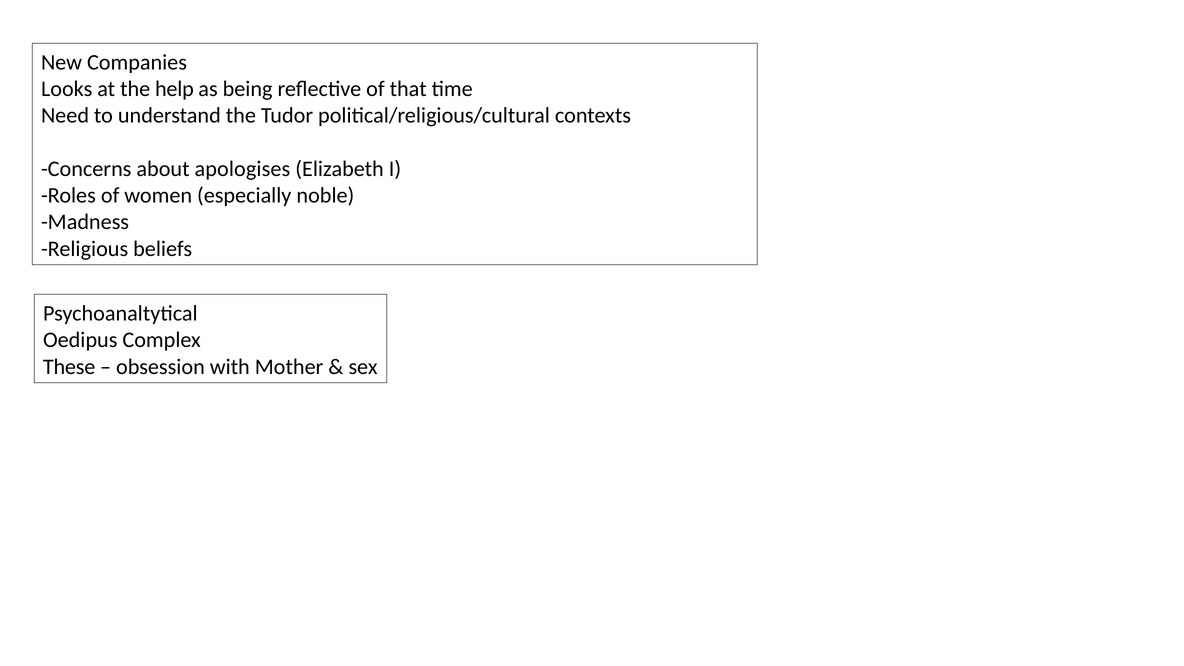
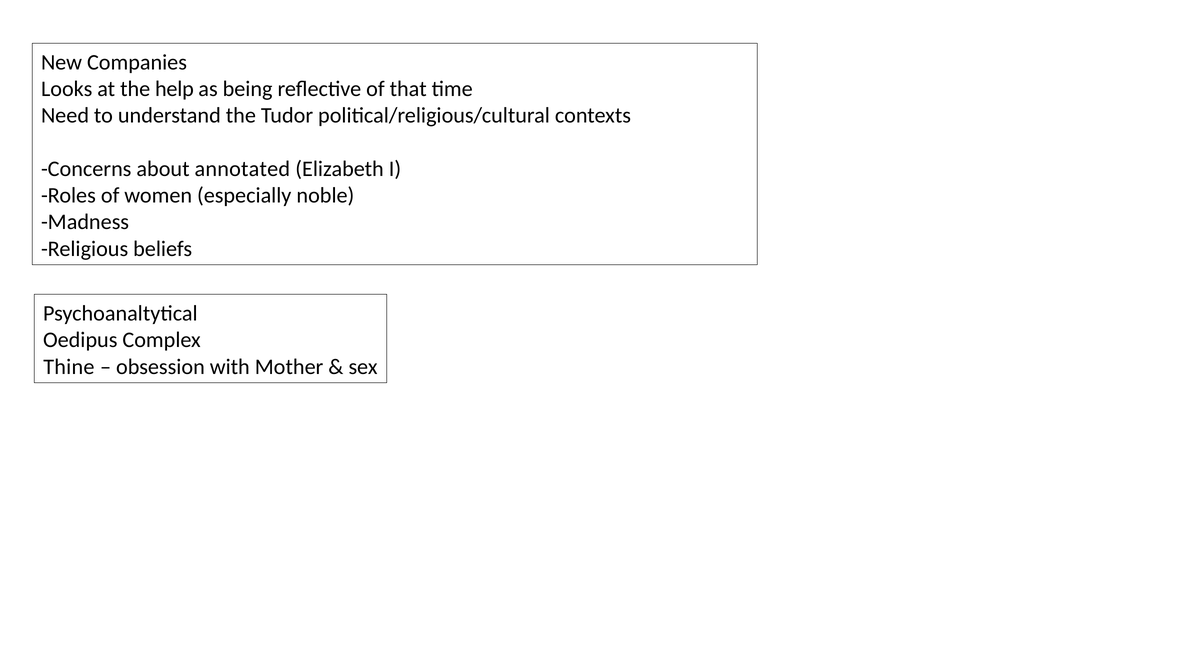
apologises: apologises -> annotated (242, 169)
These: These -> Thine (69, 367)
